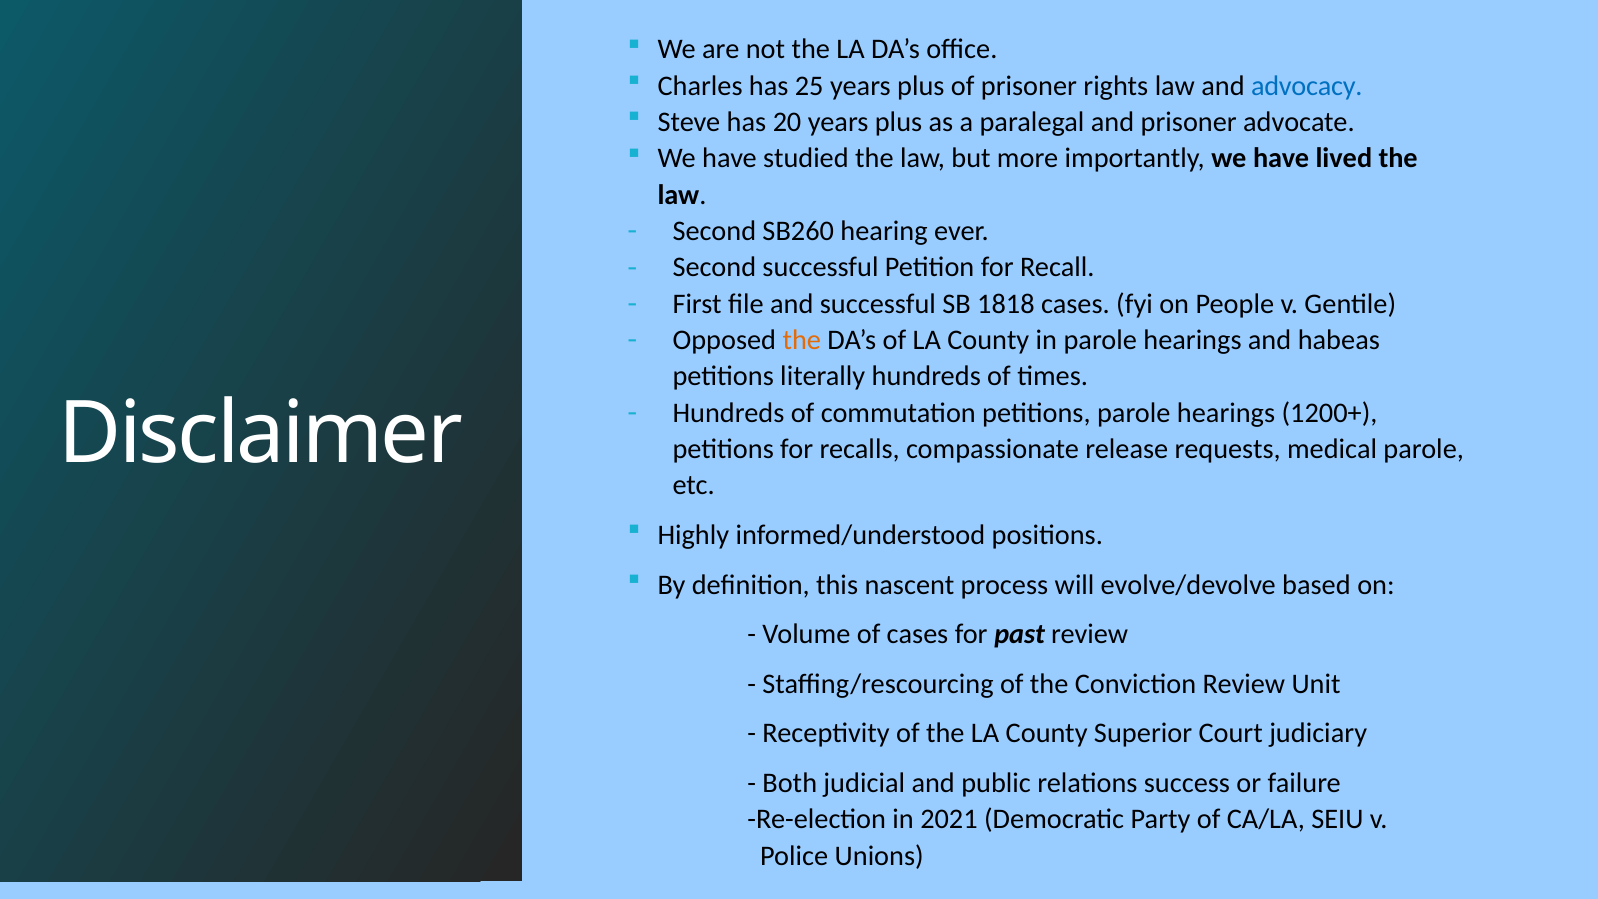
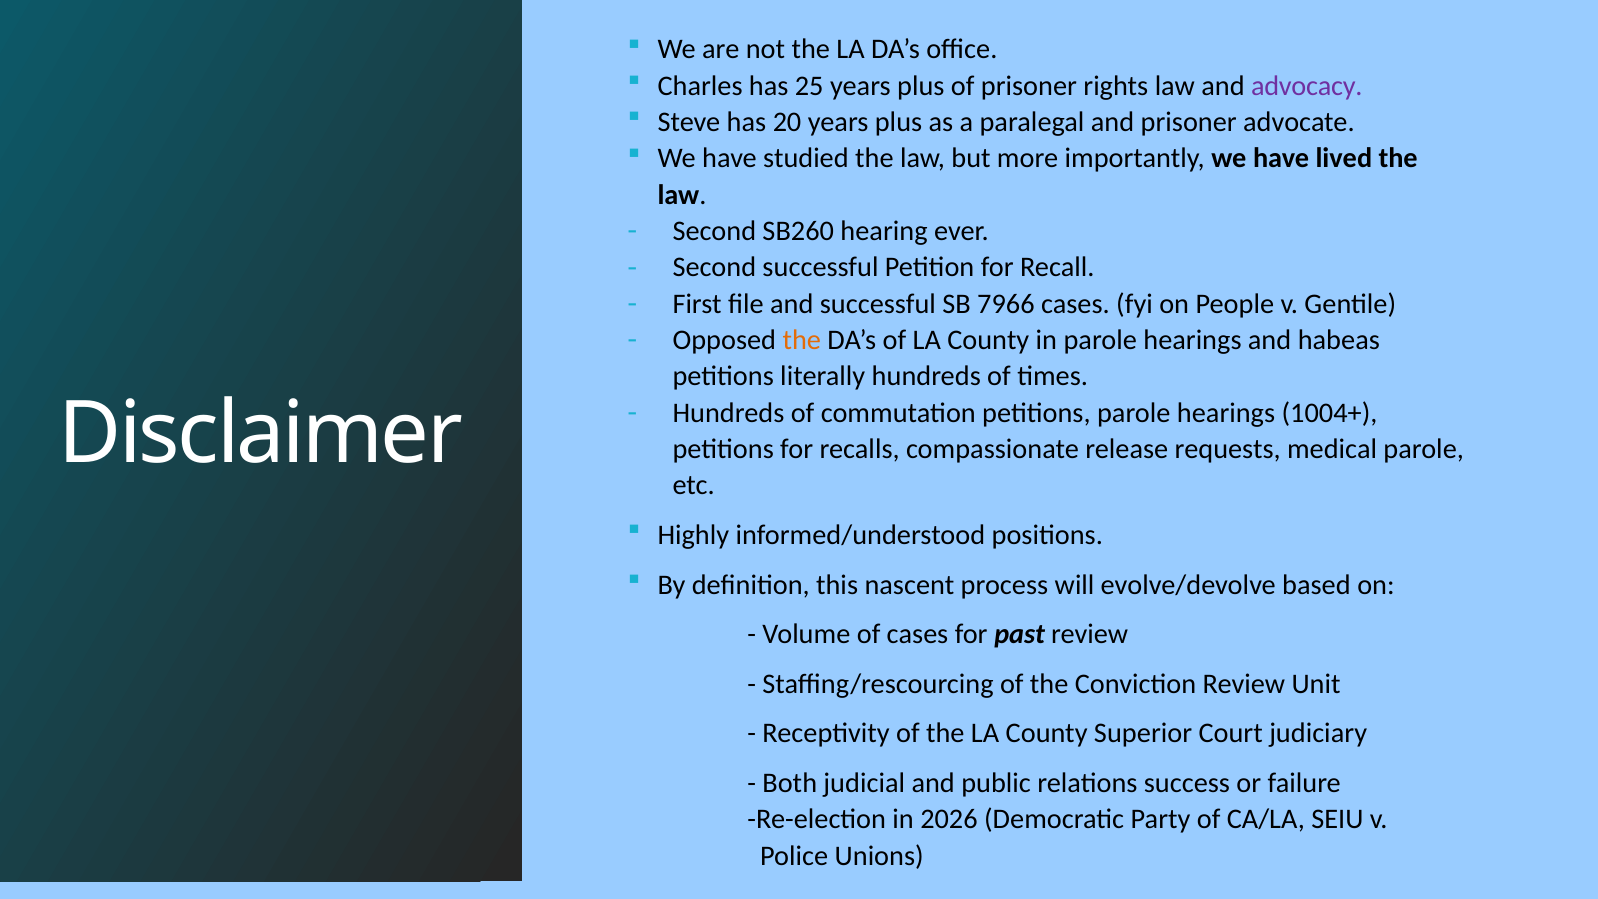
advocacy colour: blue -> purple (1307, 86)
1818: 1818 -> 7966 (1006, 304)
1200+: 1200+ -> 1004+ (1330, 413)
2021: 2021 -> 2026 (949, 820)
